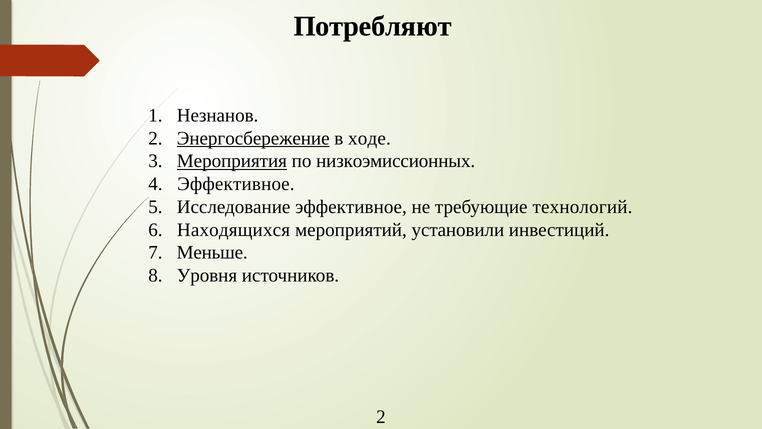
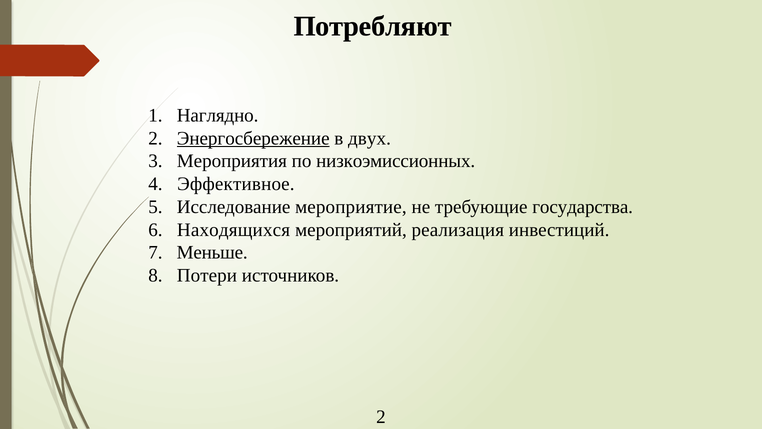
Незнанов: Незнанов -> Наглядно (218, 115)
ходе: ходе -> двух (369, 138)
Мероприятия underline: present -> none (232, 161)
Исследование эффективное: эффективное -> мероприятие (351, 207)
технологий: технологий -> государства (583, 207)
установили: установили -> реализация (458, 230)
Уровня: Уровня -> Потери (207, 275)
